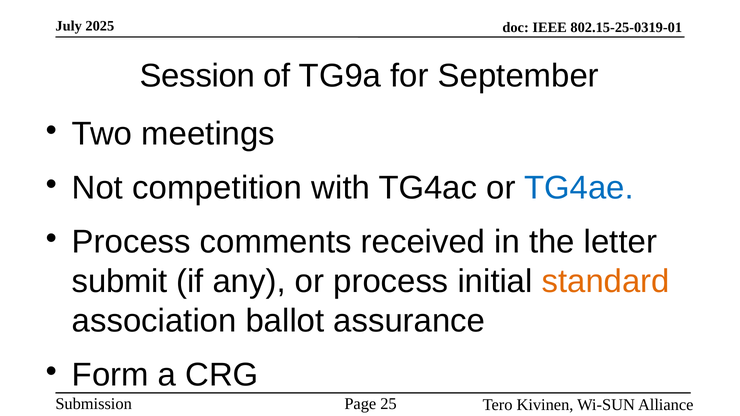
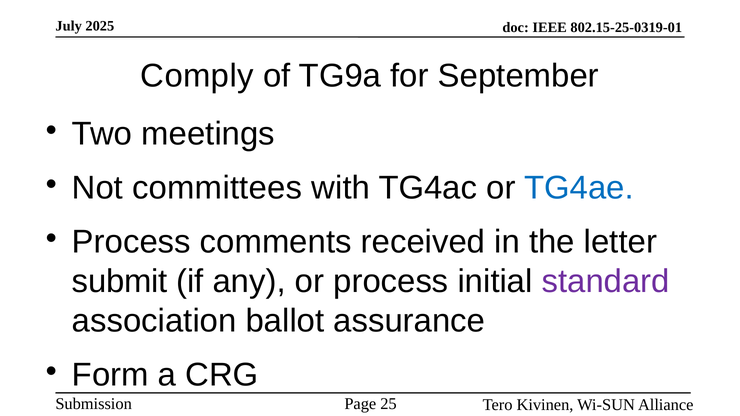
Session: Session -> Comply (197, 76)
competition: competition -> committees (217, 188)
standard colour: orange -> purple (606, 282)
